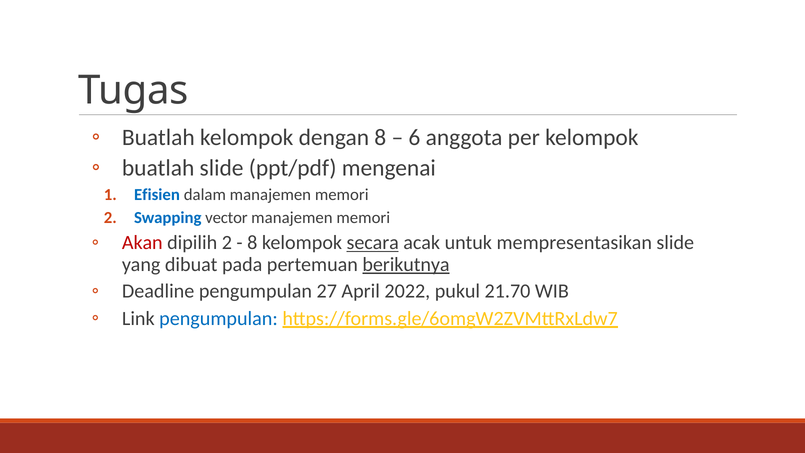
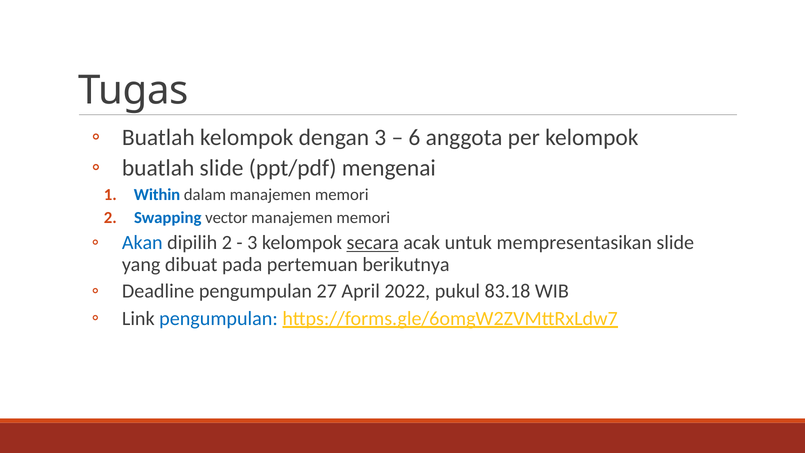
dengan 8: 8 -> 3 (380, 137)
Efisien: Efisien -> Within (157, 195)
Akan colour: red -> blue (142, 243)
8: 8 -> 3 (252, 243)
berikutnya underline: present -> none (406, 264)
21.70: 21.70 -> 83.18 (507, 291)
